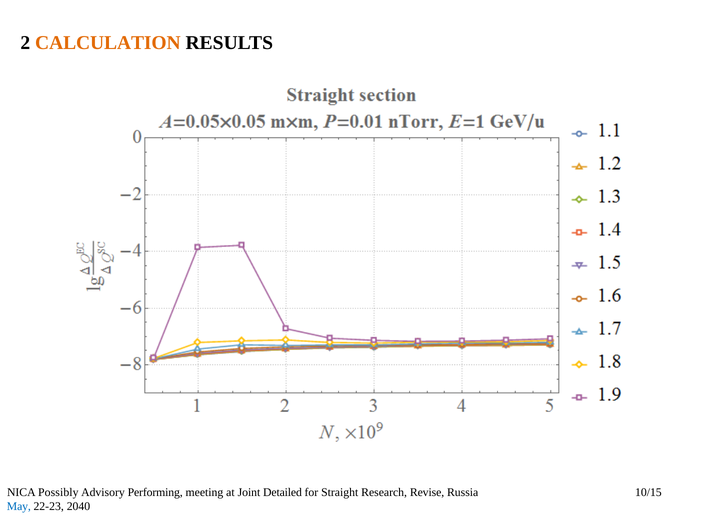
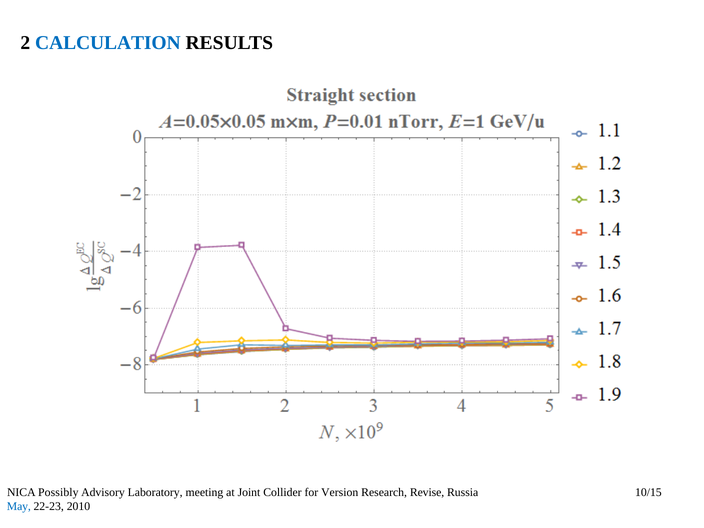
CALCULATION colour: orange -> blue (108, 43)
Performing: Performing -> Laboratory (155, 492)
Detailed: Detailed -> Collider (282, 492)
Straight: Straight -> Version (340, 492)
2040: 2040 -> 2010 (78, 506)
